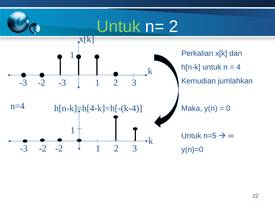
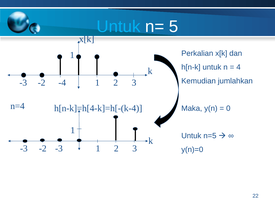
Untuk colour: light green -> light blue (119, 27)
n= 2: 2 -> 5 (174, 27)
-3: -3 -> -4 (62, 83)
-2: -2 -> -3 (59, 149)
